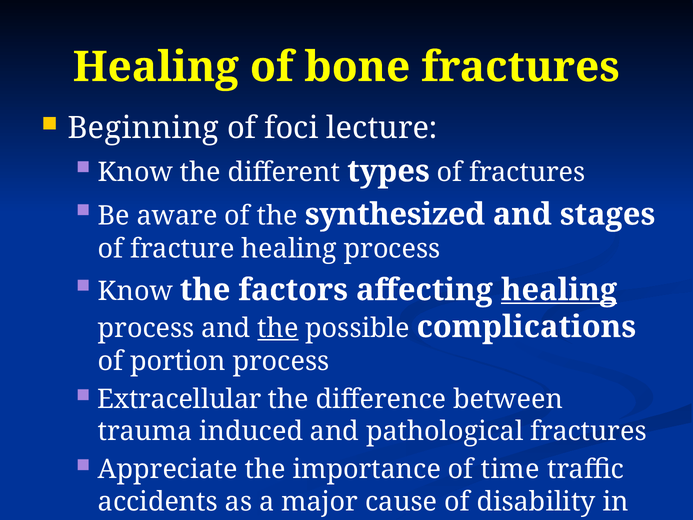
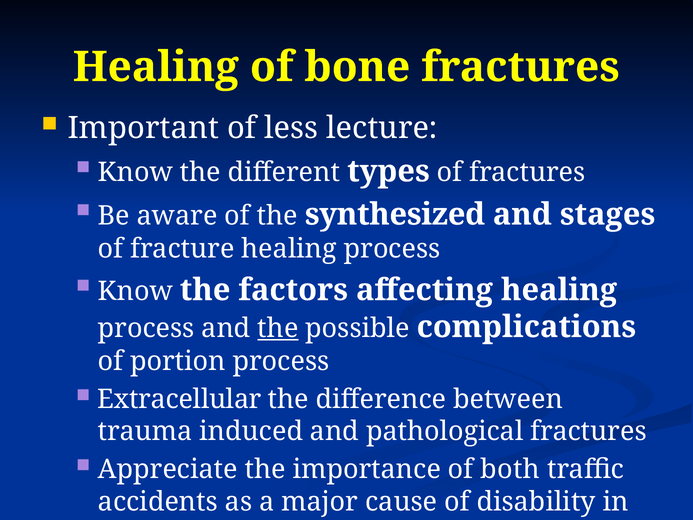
Beginning: Beginning -> Important (143, 128)
foci: foci -> less (291, 128)
healing underline: present -> none (559, 290)
time: time -> both (510, 469)
